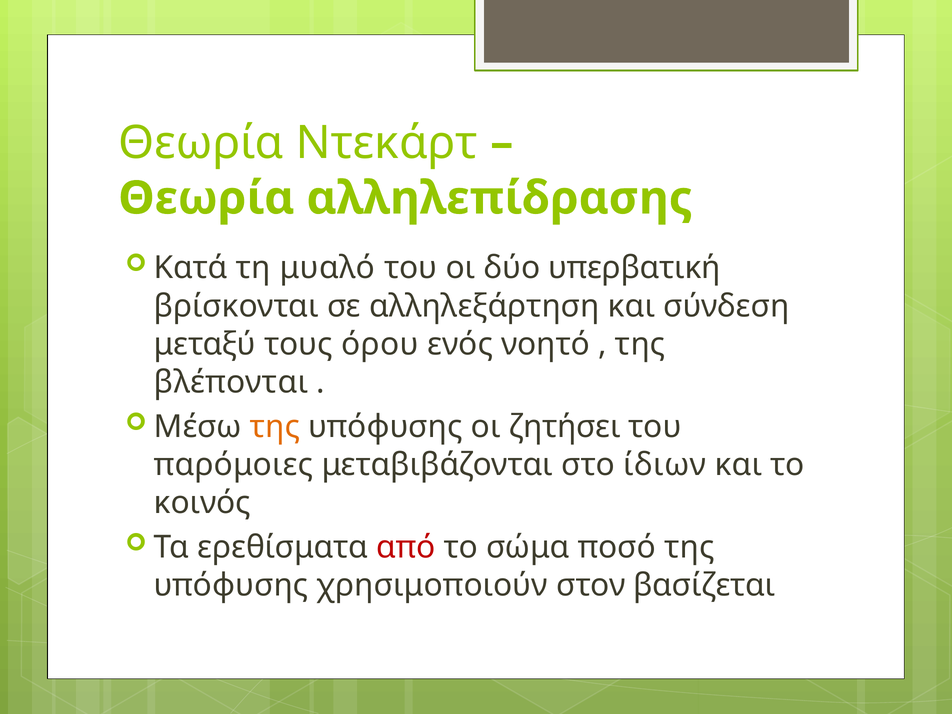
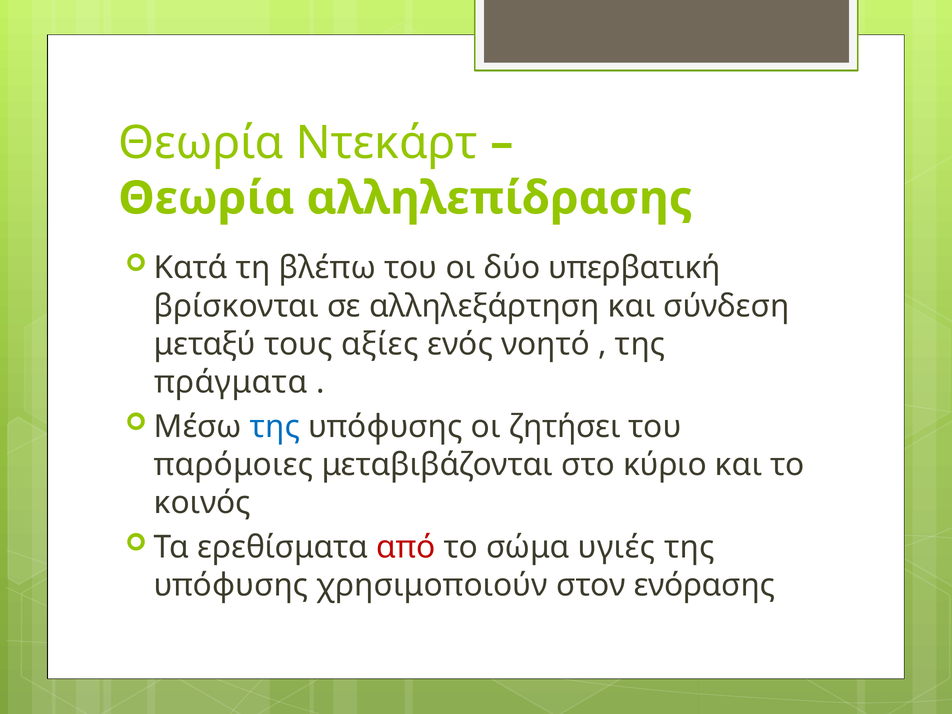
μυαλό: μυαλό -> βλέπω (327, 268)
όρου: όρου -> αξίες (380, 344)
βλέπονται: βλέπονται -> πράγματα (231, 382)
της colour: orange -> blue (275, 427)
ίδιων: ίδιων -> κύριο (665, 465)
ποσό: ποσό -> υγιές (617, 547)
βασίζεται: βασίζεται -> ενόρασης (704, 585)
